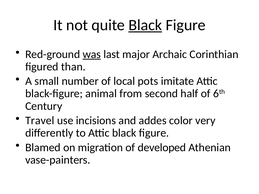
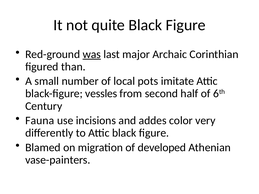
Black underline: present -> none (145, 25)
animal: animal -> vessles (101, 94)
Travel: Travel -> Fauna (40, 121)
